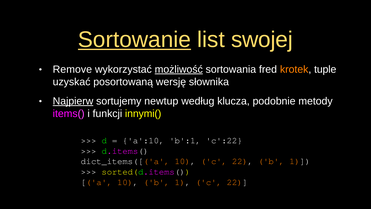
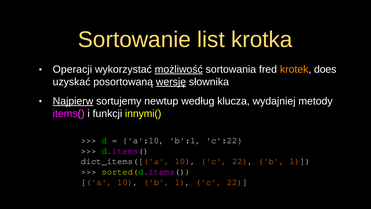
Sortowanie underline: present -> none (134, 40)
swojej: swojej -> krotka (262, 40)
Remove: Remove -> Operacji (72, 69)
tuple: tuple -> does (325, 69)
wersję underline: none -> present (171, 82)
podobnie: podobnie -> wydajniej (274, 101)
